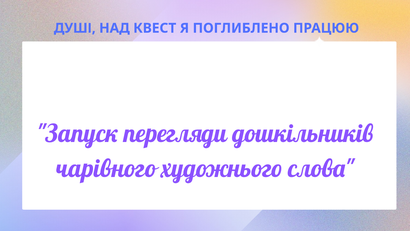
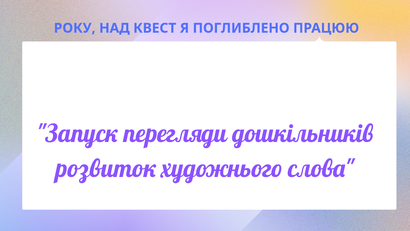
ДУШІ: ДУШІ -> РОКУ (75, 28)
чарівного: чарівного -> розвиток (106, 169)
